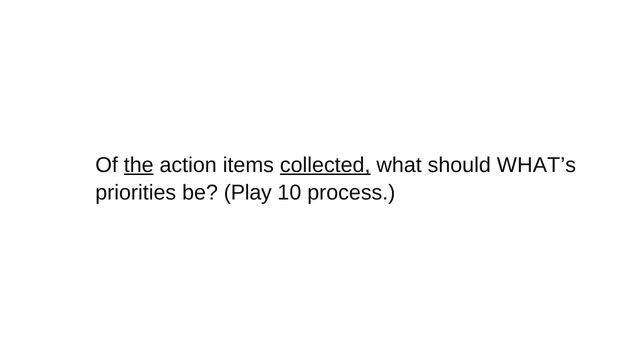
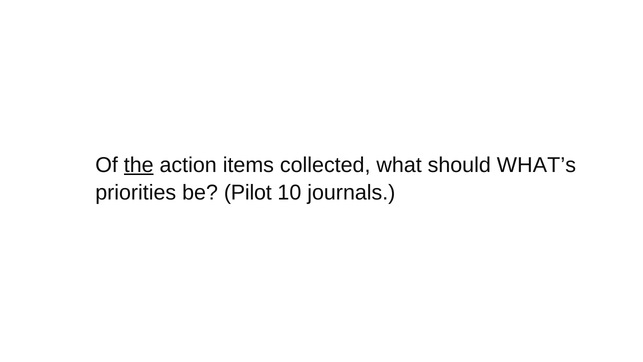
collected underline: present -> none (325, 165)
Play: Play -> Pilot (248, 192)
process: process -> journals (351, 192)
